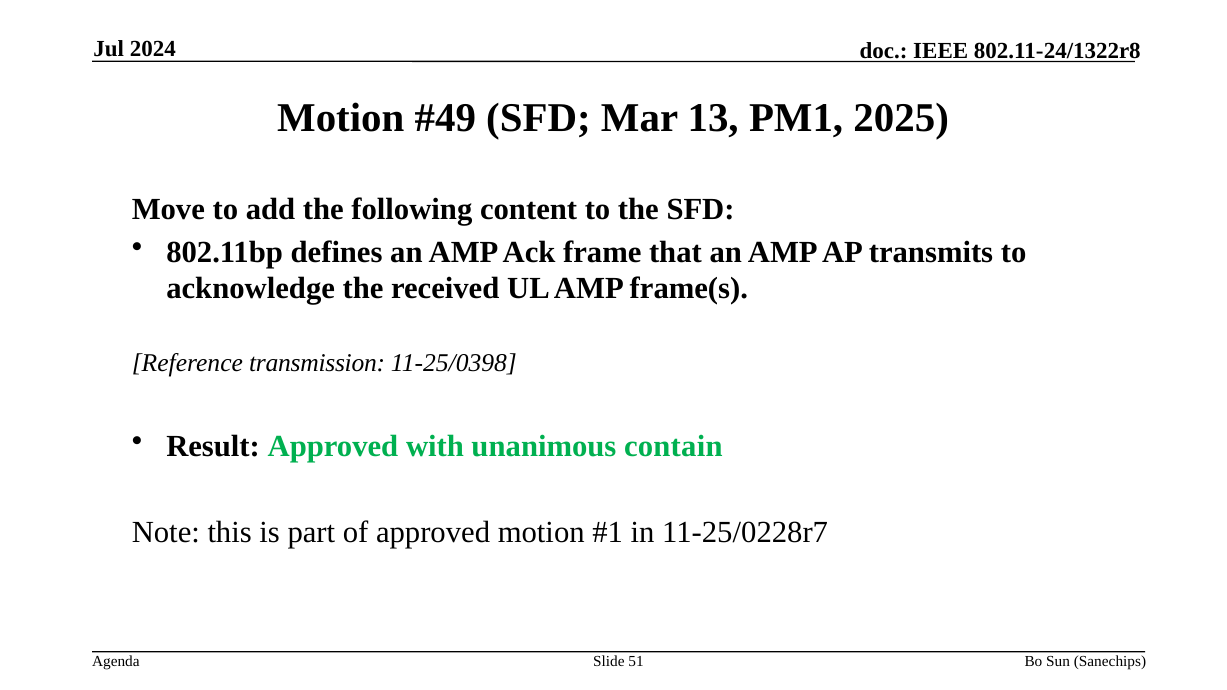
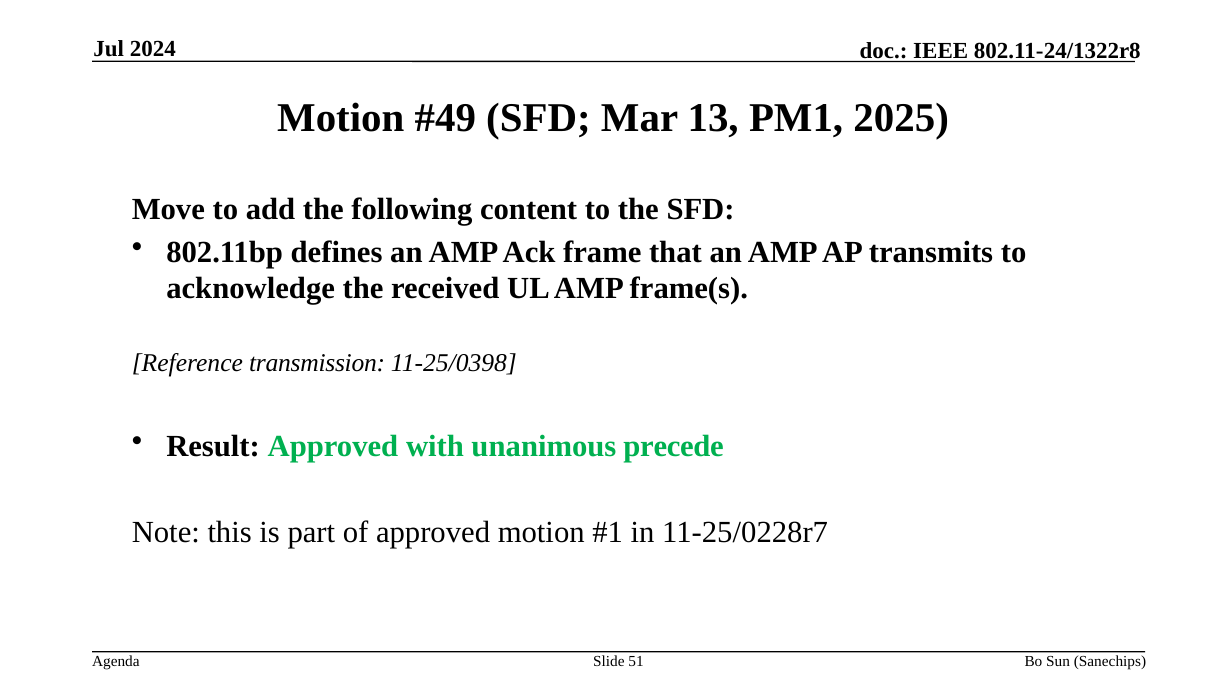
contain: contain -> precede (674, 446)
